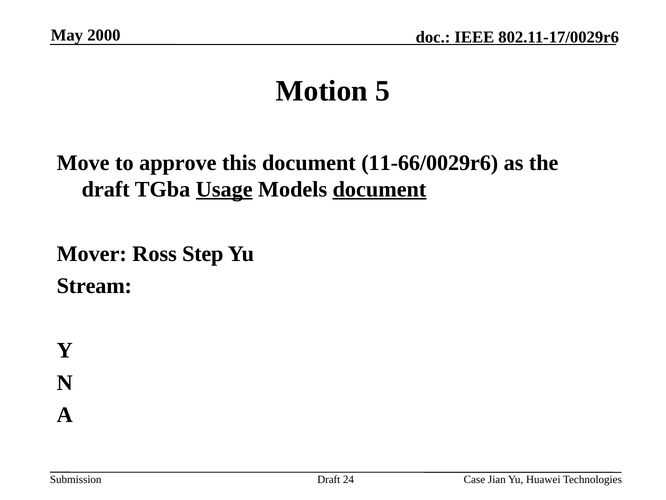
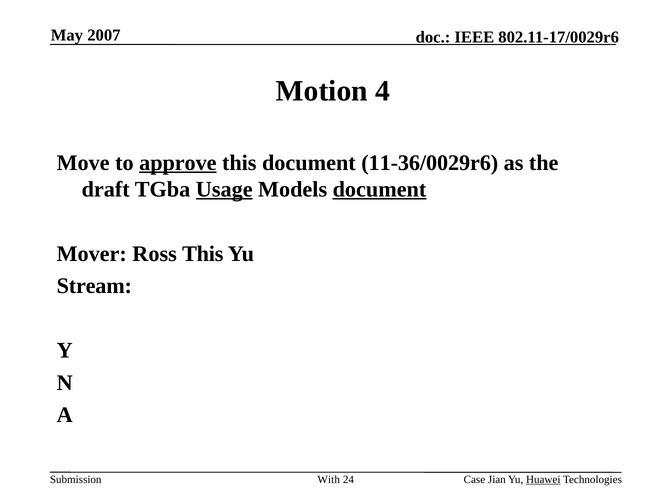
2000: 2000 -> 2007 (104, 35)
5: 5 -> 4 (383, 91)
approve underline: none -> present (178, 163)
11-66/0029r6: 11-66/0029r6 -> 11-36/0029r6 (430, 163)
Ross Step: Step -> This (203, 254)
Draft: Draft -> With (329, 479)
Huawei underline: none -> present (543, 479)
